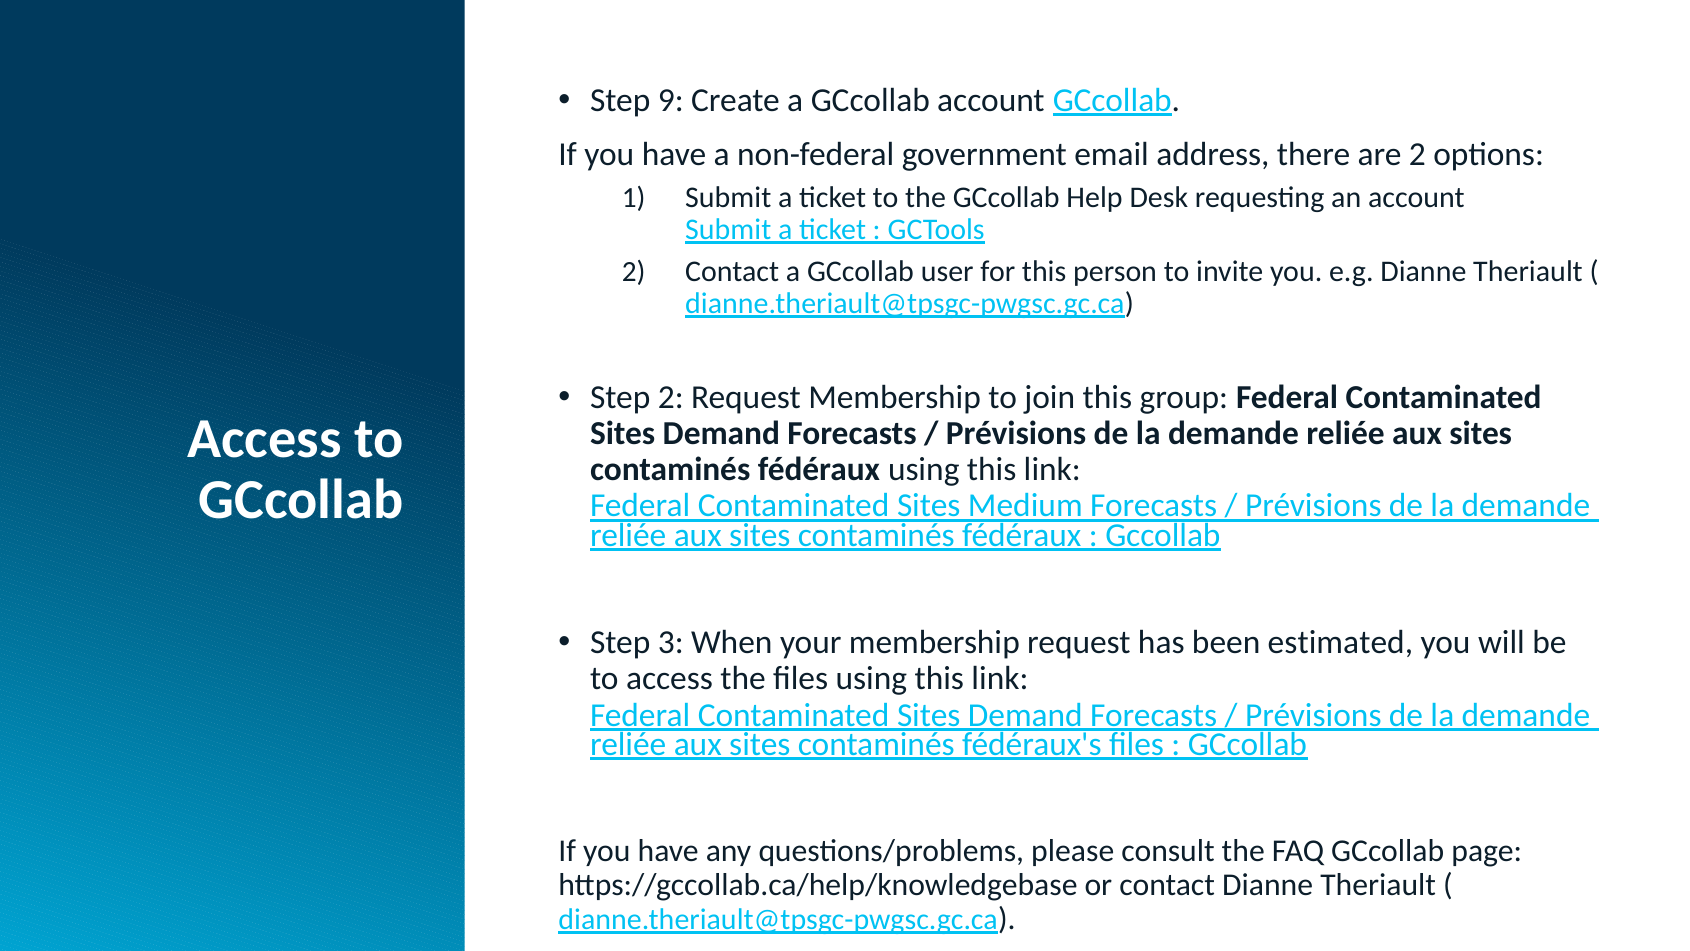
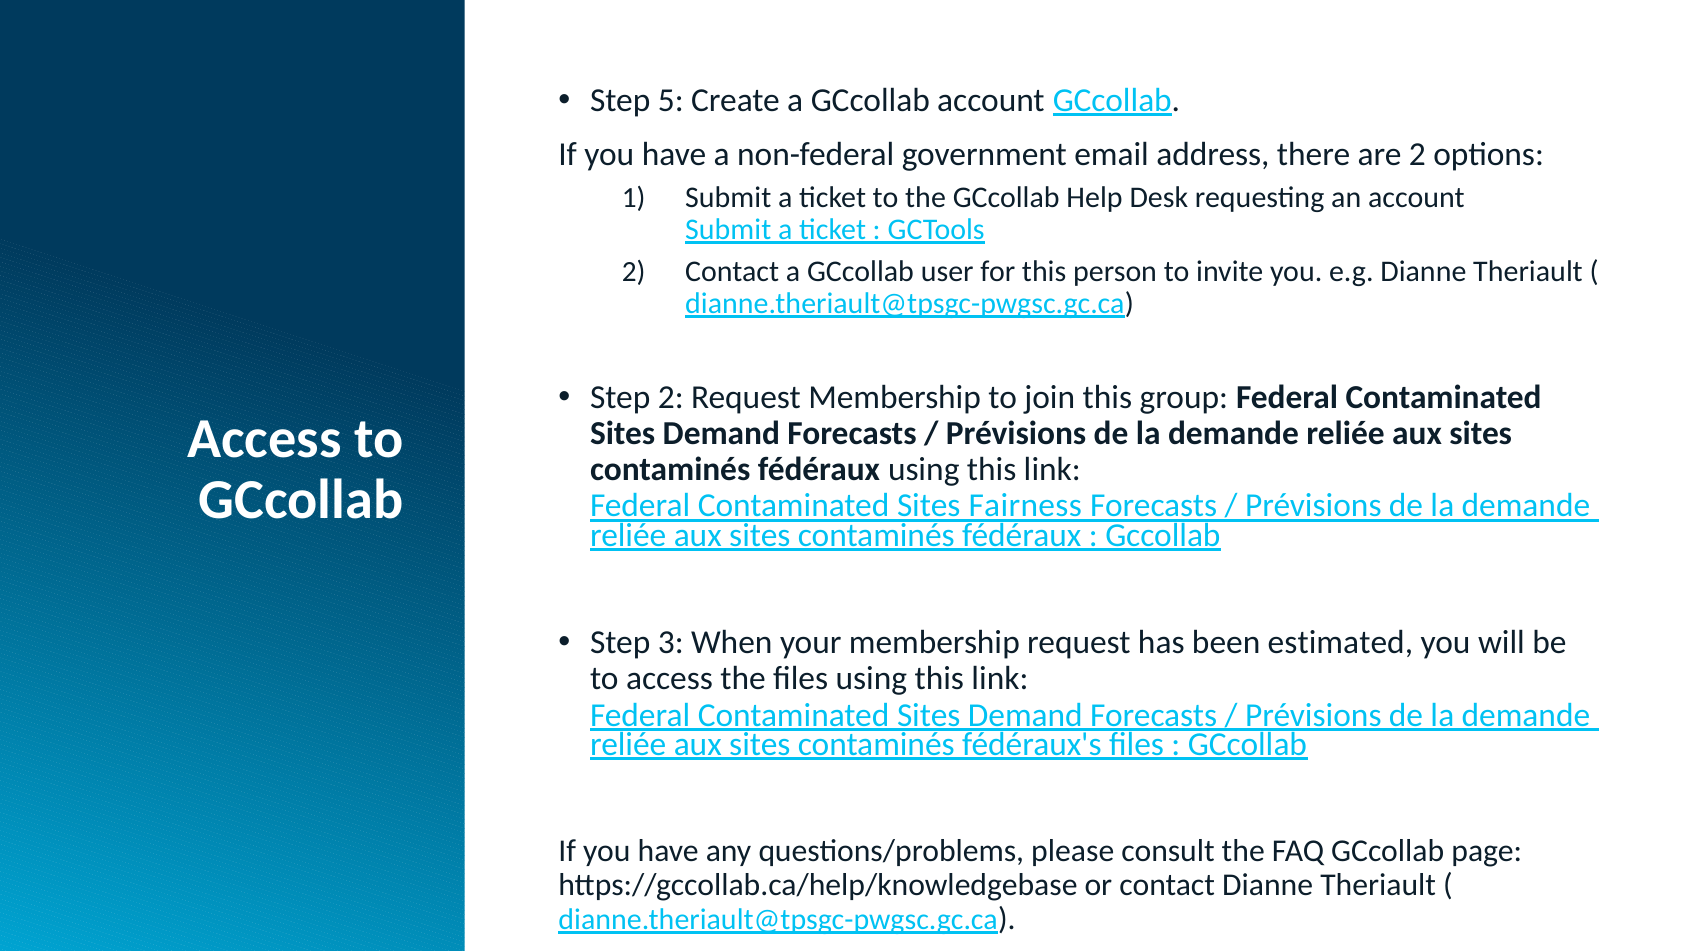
9: 9 -> 5 (671, 100)
Medium: Medium -> Fairness (1025, 506)
